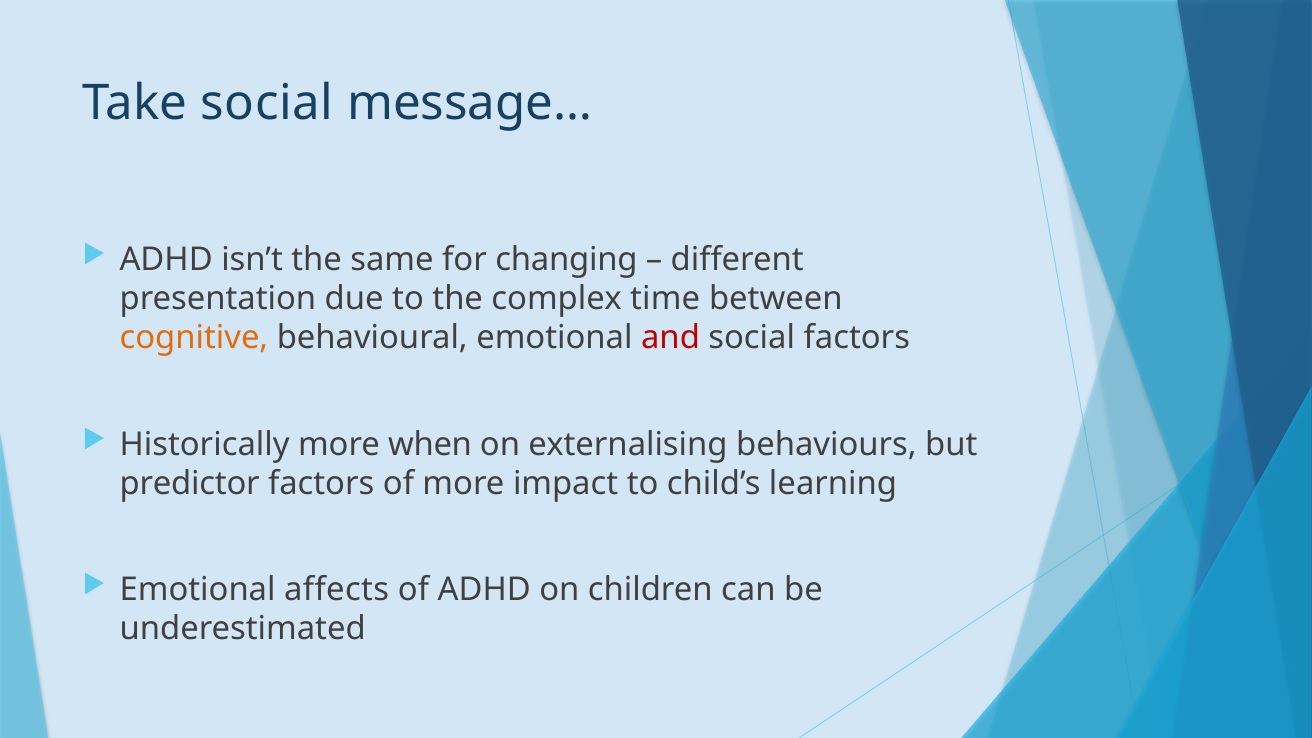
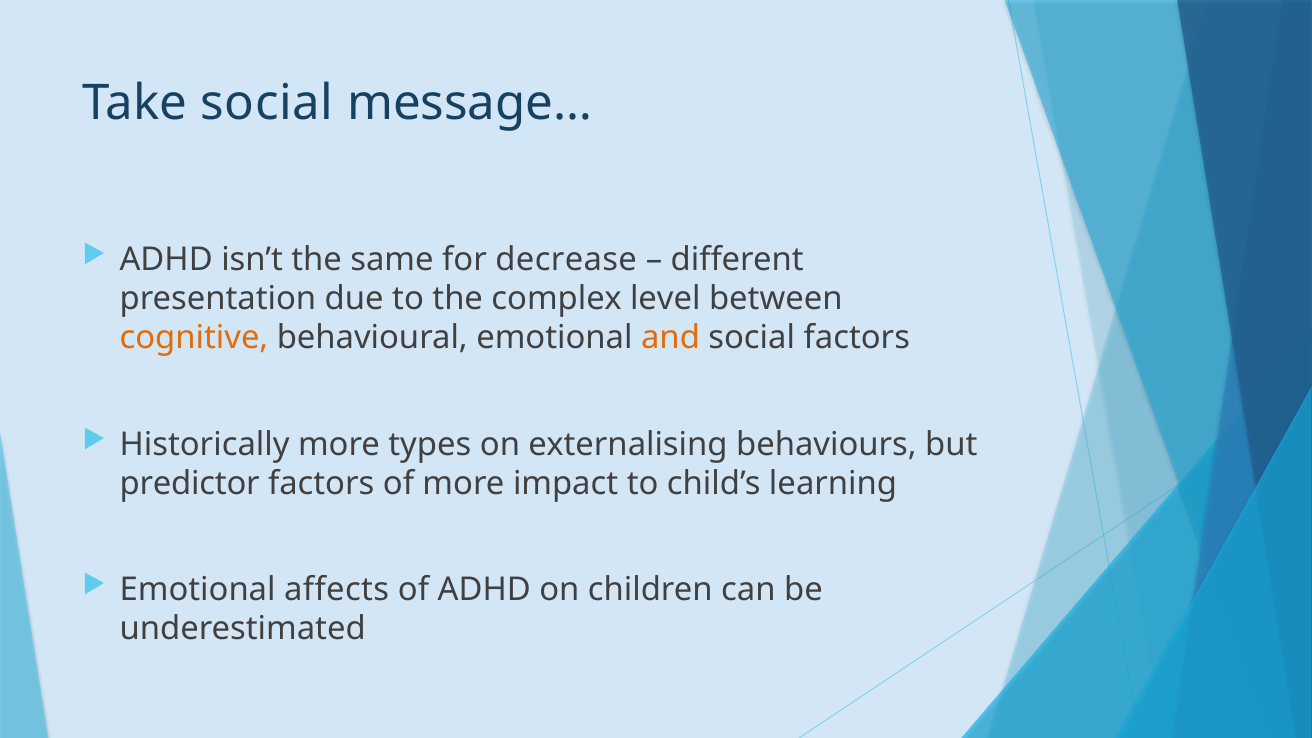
changing: changing -> decrease (566, 259)
time: time -> level (665, 299)
and colour: red -> orange (671, 338)
when: when -> types (430, 444)
